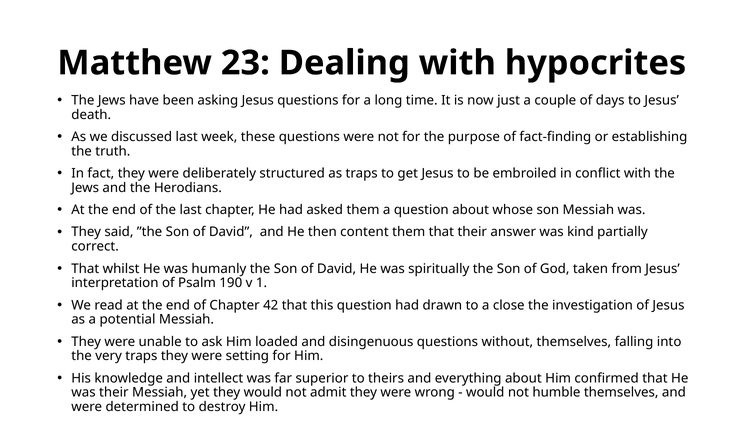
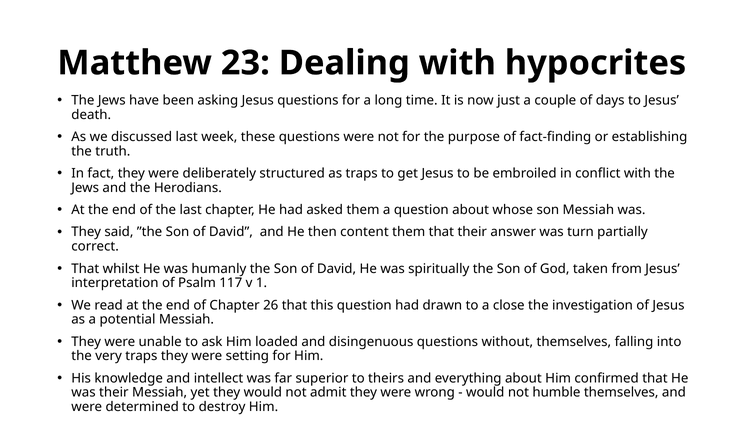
kind: kind -> turn (581, 232)
190: 190 -> 117 (231, 283)
42: 42 -> 26 (271, 305)
